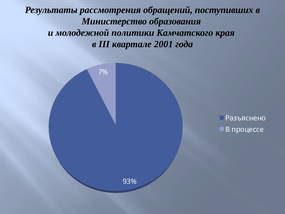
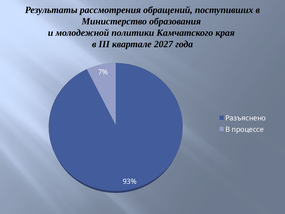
2001: 2001 -> 2027 (163, 44)
